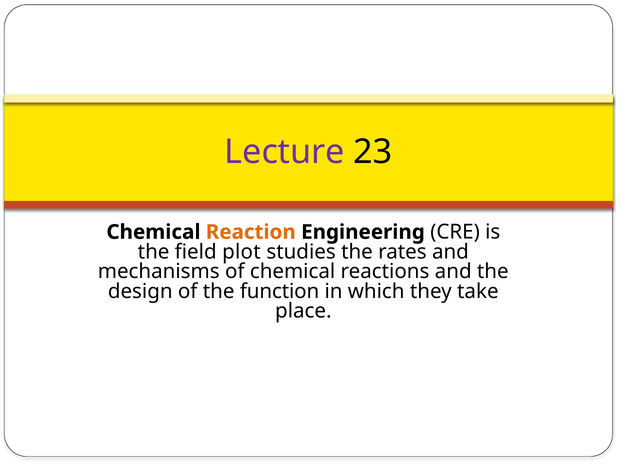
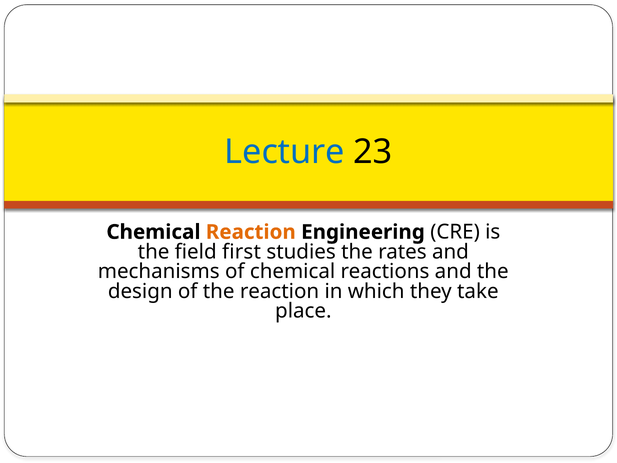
Lecture colour: purple -> blue (285, 152)
plot: plot -> first (241, 252)
the function: function -> reaction (280, 291)
